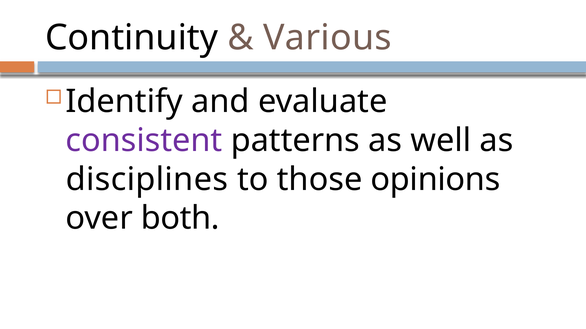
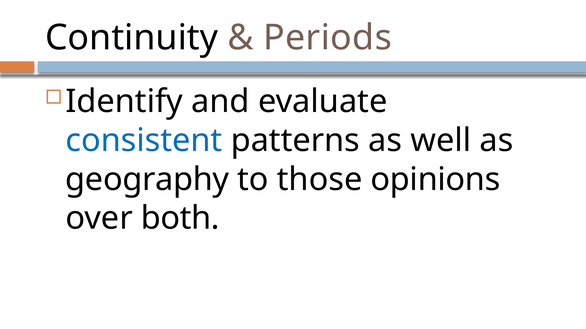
Various: Various -> Periods (327, 38)
consistent colour: purple -> blue (144, 141)
disciplines: disciplines -> geography (147, 180)
